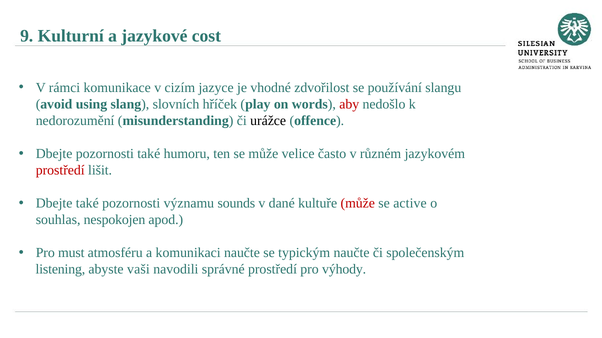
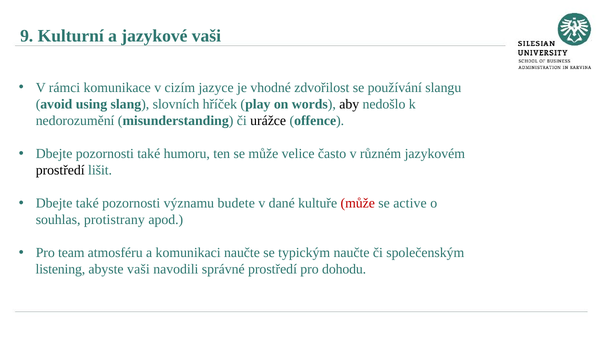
jazykové cost: cost -> vaši (206, 36)
aby colour: red -> black (349, 104)
prostředí colour: red -> black (60, 171)
sounds: sounds -> budete (236, 204)
nespokojen: nespokojen -> protistrany (114, 220)
must: must -> team (71, 253)
výhody: výhody -> dohodu (344, 270)
